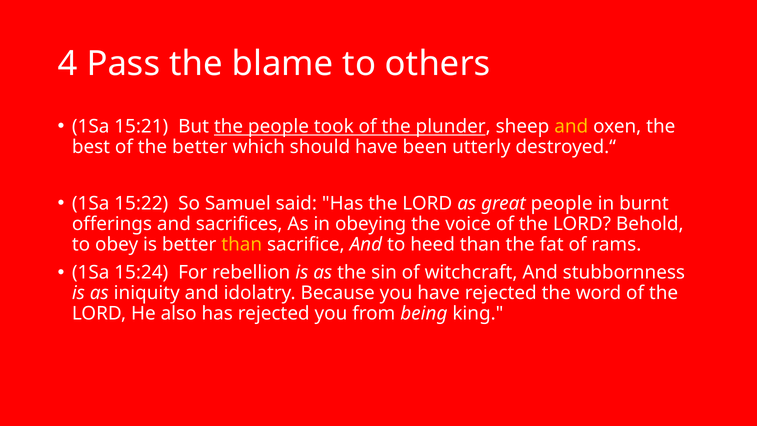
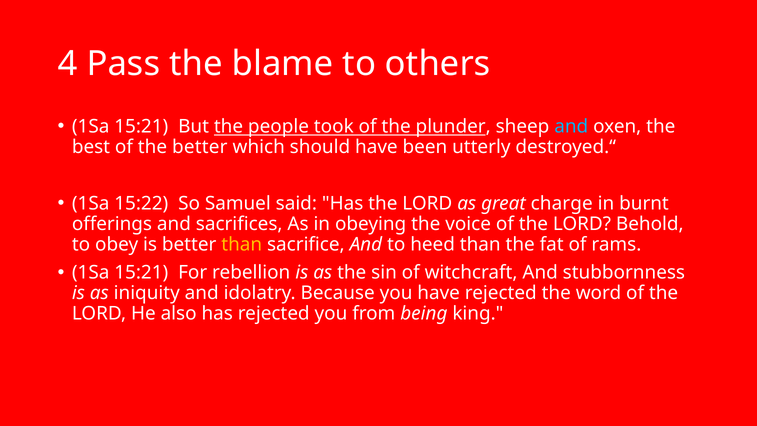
and colour: yellow -> light blue (571, 126)
great people: people -> charge (562, 203)
15:24: 15:24 -> 15:21 (141, 273)
